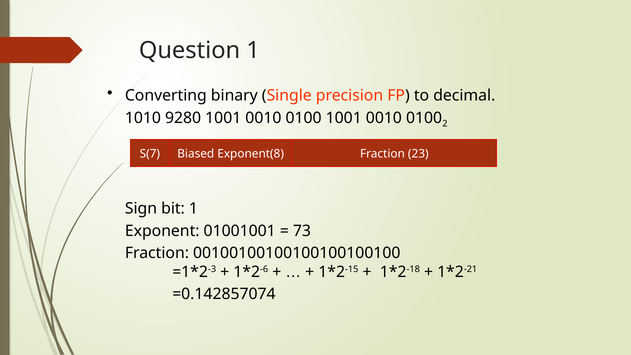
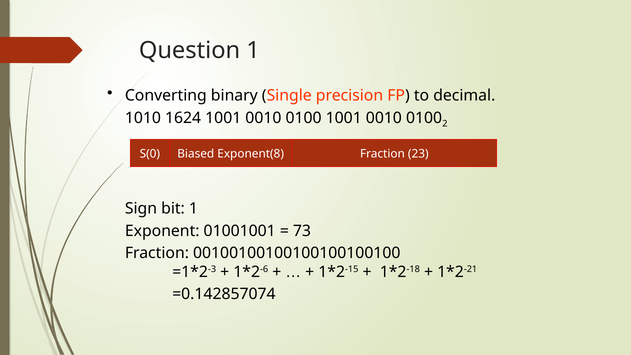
9280: 9280 -> 1624 (183, 118)
S(7: S(7 -> S(0 (150, 154)
